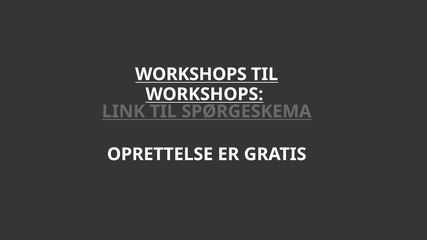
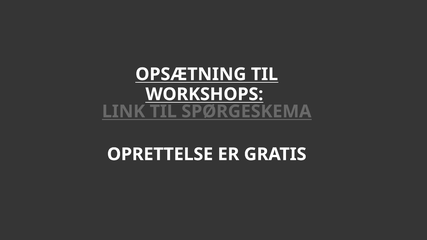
WORKSHOPS: WORKSHOPS -> OPSÆTNING (191, 74)
